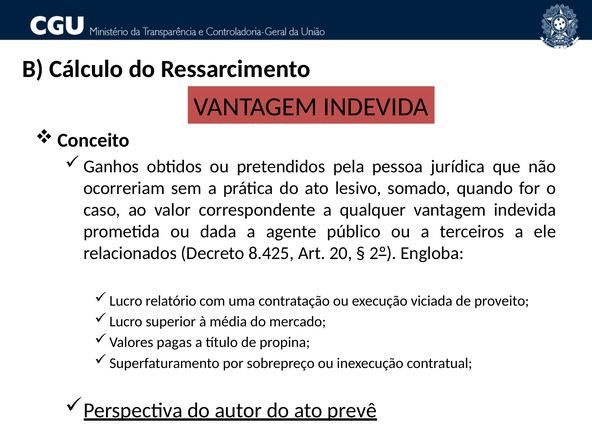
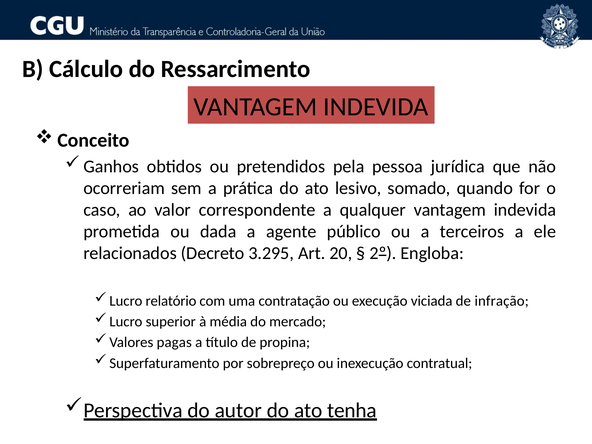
8.425: 8.425 -> 3.295 (271, 253)
proveito: proveito -> infração (502, 301)
prevê: prevê -> tenha (352, 410)
